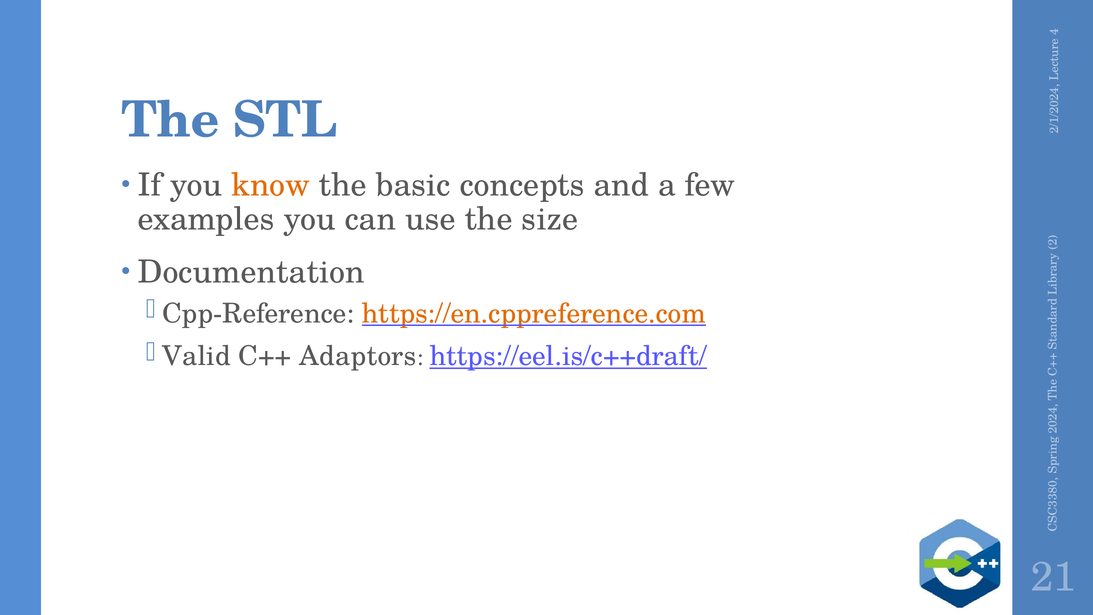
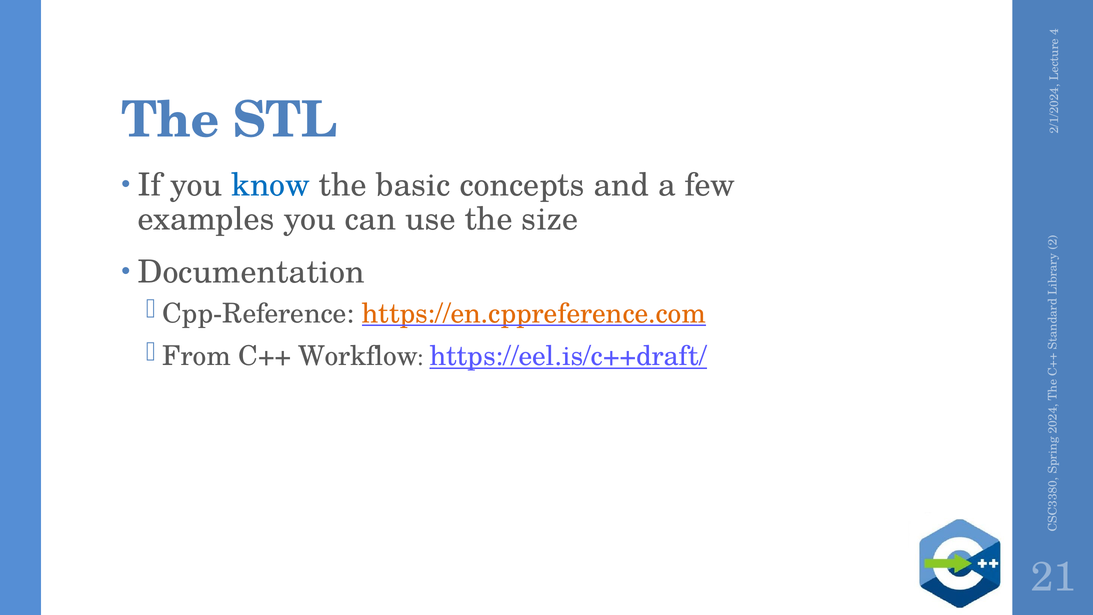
know colour: orange -> blue (271, 185)
Valid: Valid -> From (197, 356)
Adaptors: Adaptors -> Workflow (358, 356)
